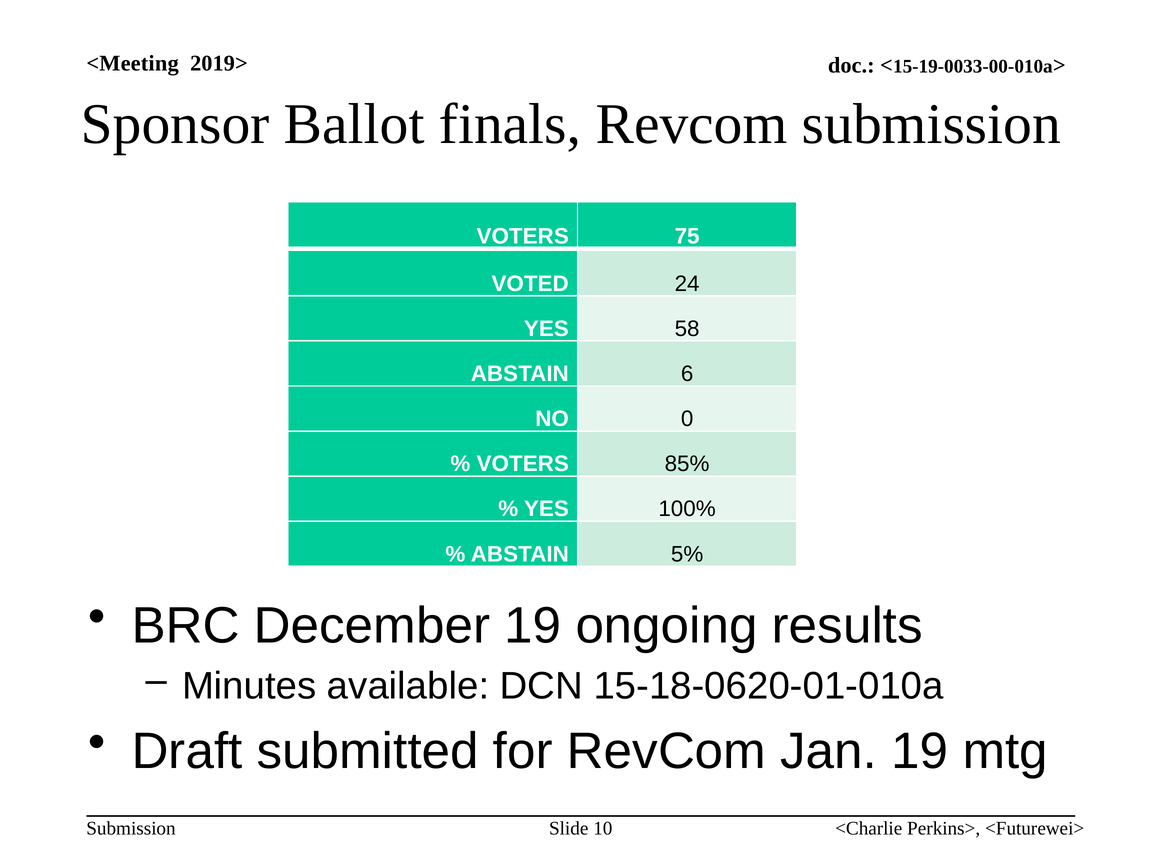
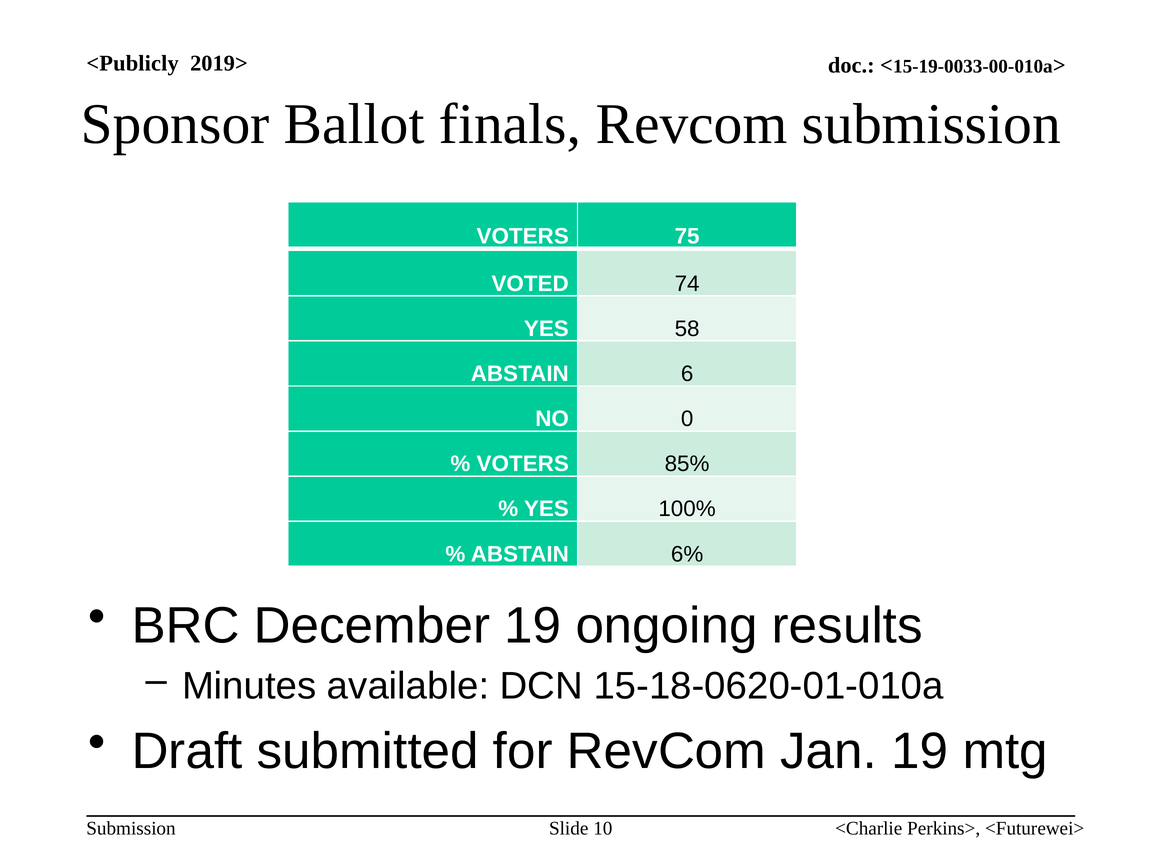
<Meeting: <Meeting -> <Publicly (133, 63)
24: 24 -> 74 (687, 284)
5%: 5% -> 6% (687, 554)
